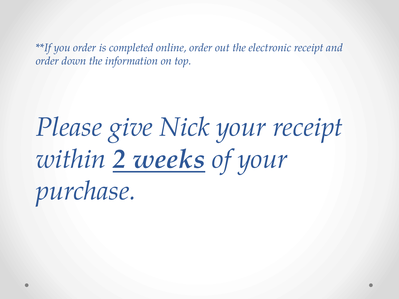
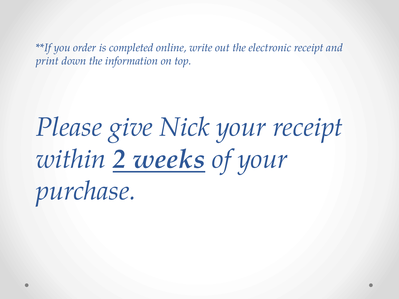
online order: order -> write (201, 48)
order: order -> print (47, 61)
